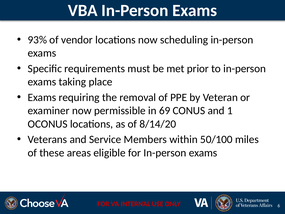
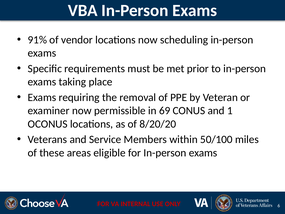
93%: 93% -> 91% (37, 40)
8/14/20: 8/14/20 -> 8/20/20 (158, 124)
